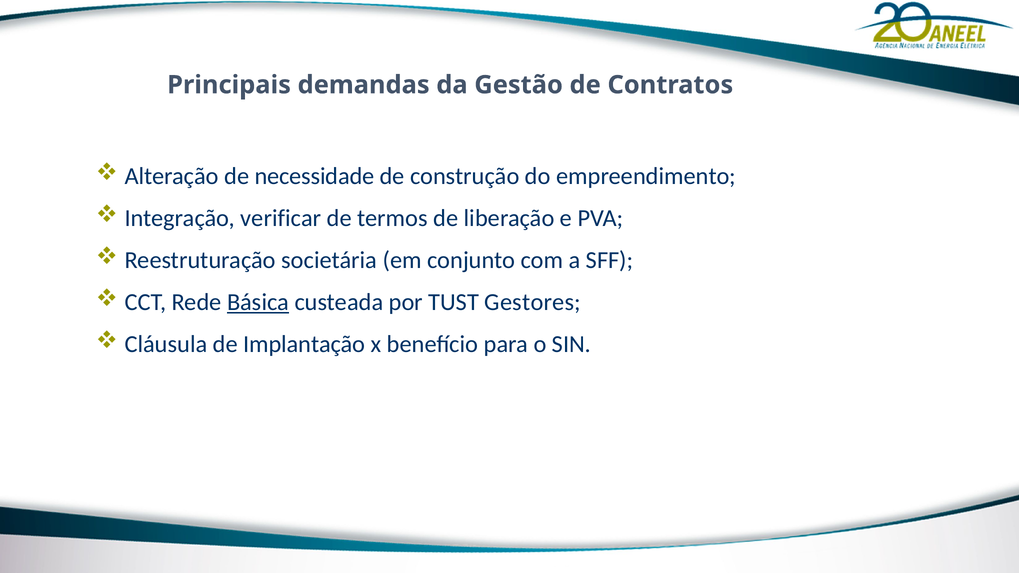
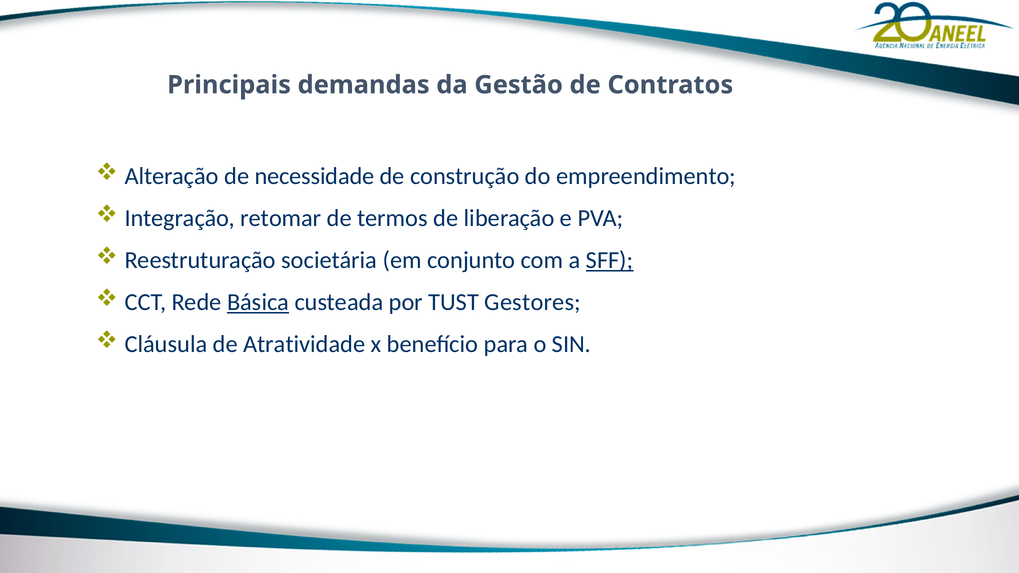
verificar: verificar -> retomar (281, 218)
SFF underline: none -> present (610, 260)
Implantação: Implantação -> Atratividade (304, 344)
